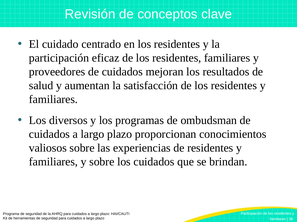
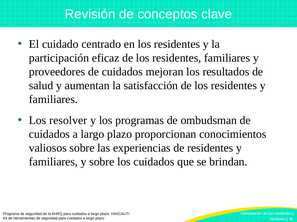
diversos: diversos -> resolver (68, 121)
